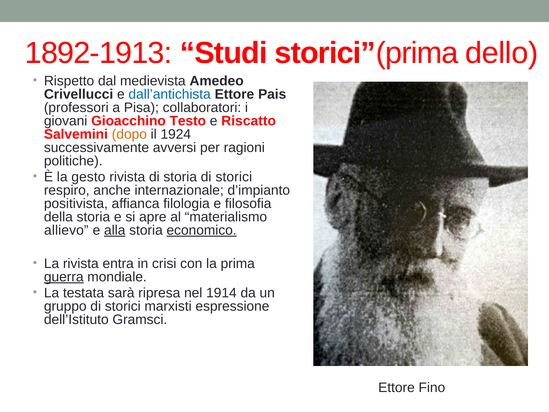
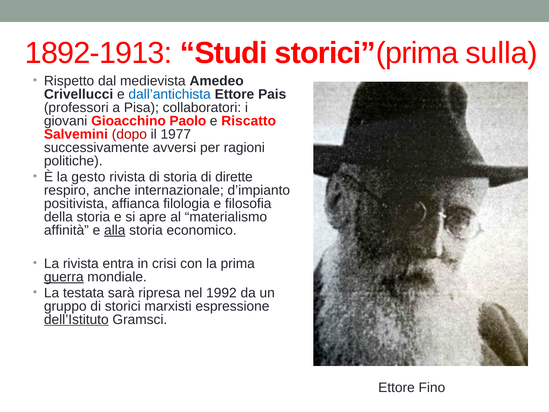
dello: dello -> sulla (502, 53)
Testo: Testo -> Paolo (188, 121)
dopo colour: orange -> red (129, 134)
1924: 1924 -> 1977 (176, 134)
storia di storici: storici -> dirette (234, 177)
allievo: allievo -> affinità (66, 230)
economico underline: present -> none (202, 230)
1914: 1914 -> 1992 (221, 293)
dell’Istituto underline: none -> present (76, 319)
